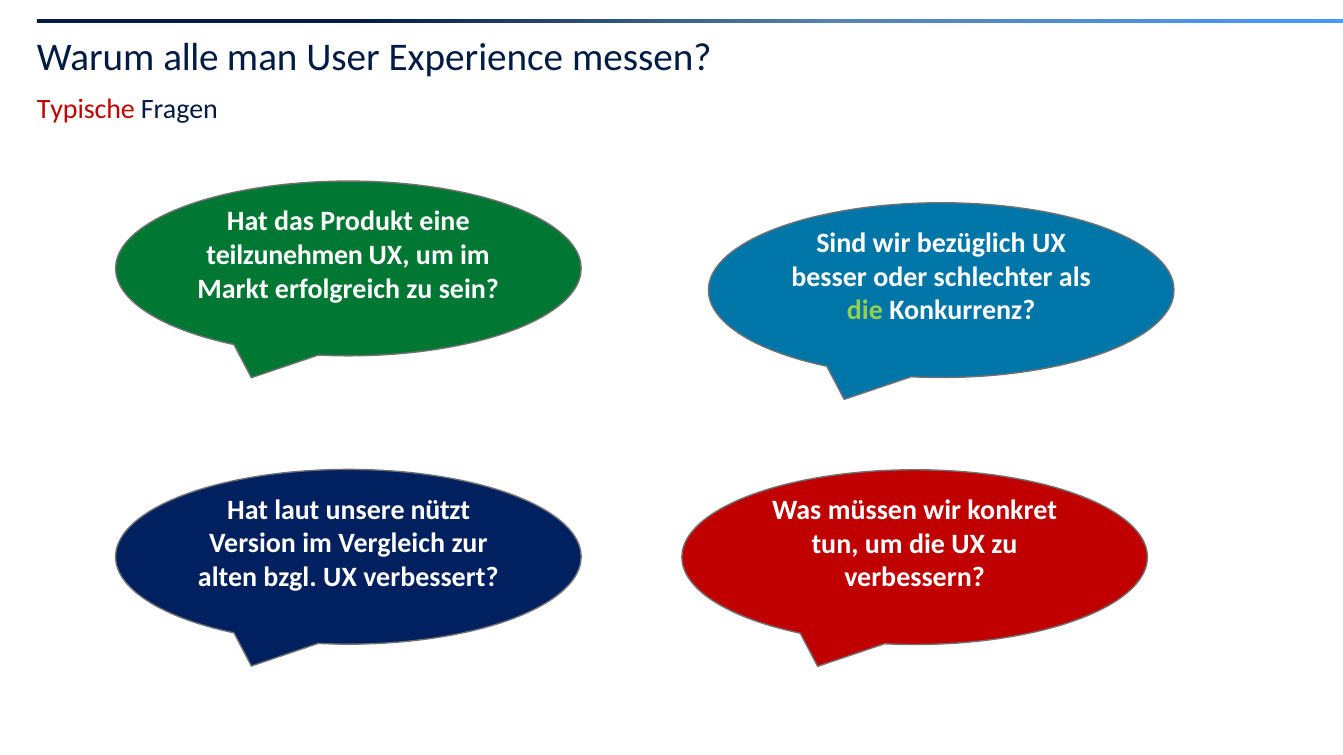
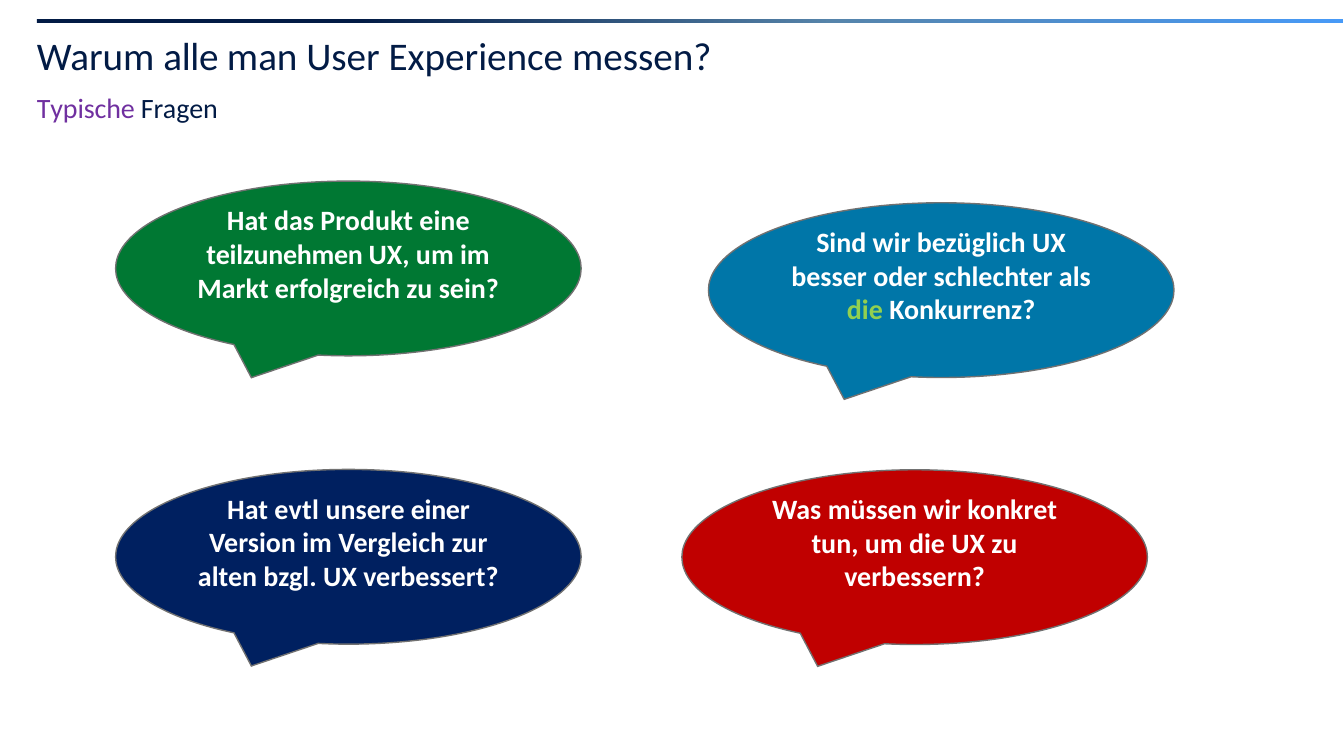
Typische colour: red -> purple (86, 110)
laut: laut -> evtl (297, 510)
nützt: nützt -> einer (440, 510)
